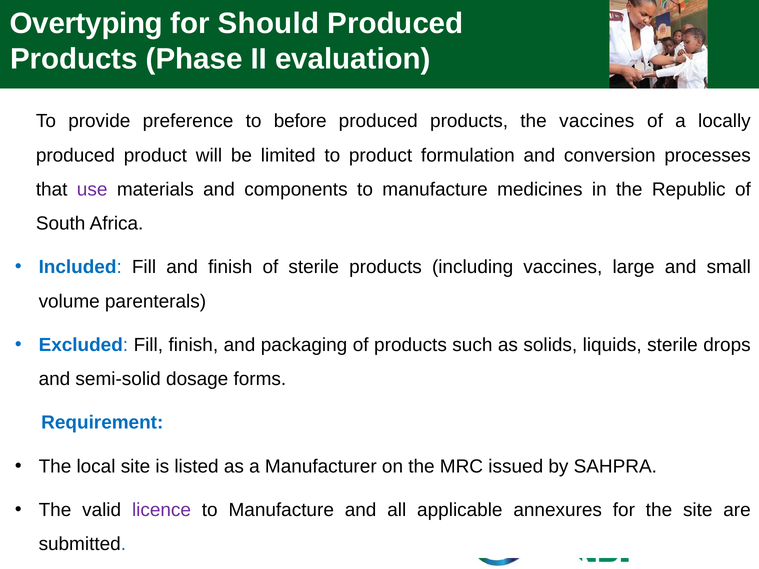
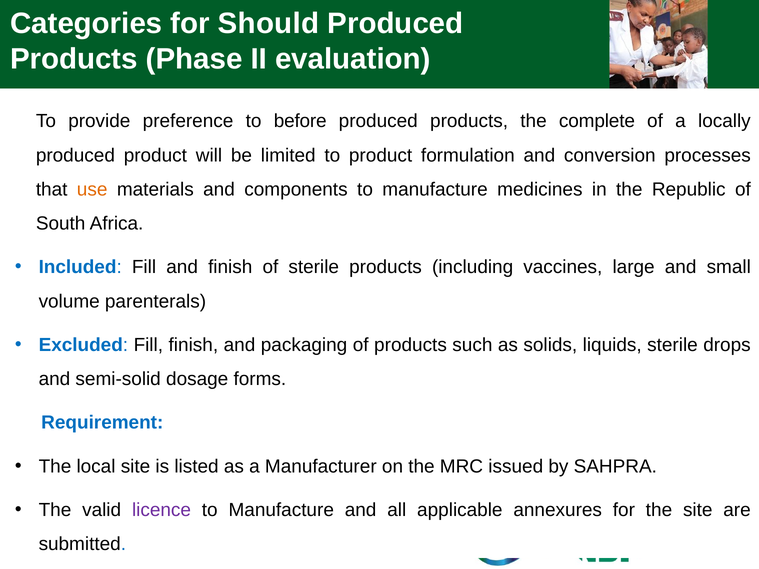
Overtyping: Overtyping -> Categories (86, 23)
the vaccines: vaccines -> complete (597, 121)
use colour: purple -> orange (92, 189)
